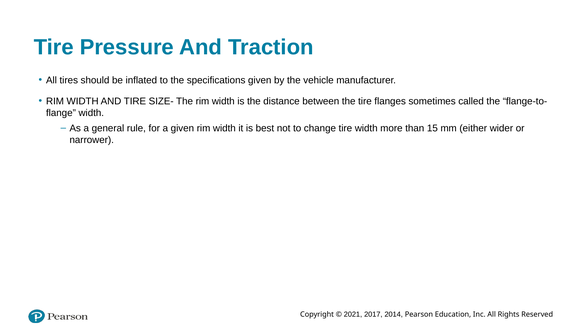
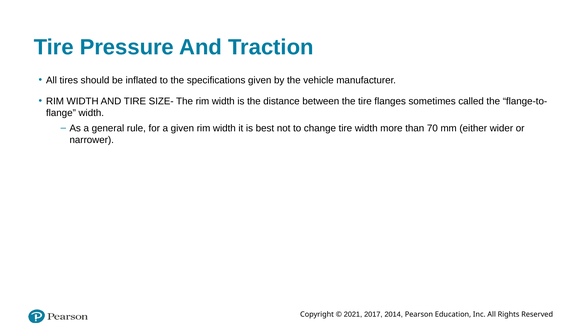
15: 15 -> 70 (432, 128)
